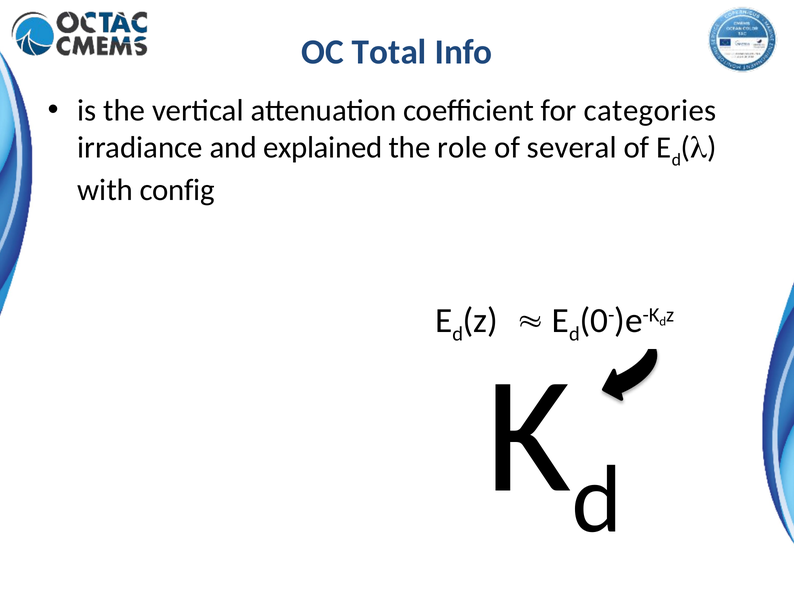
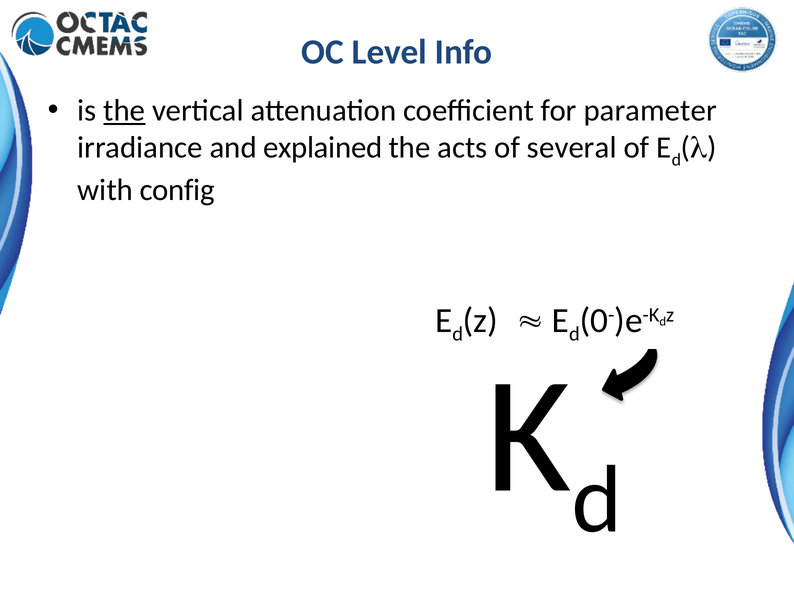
Total: Total -> Level (389, 52)
the underline: none -> present (124, 111)
categories: categories -> parameter (650, 111)
role: role -> acts (462, 148)
